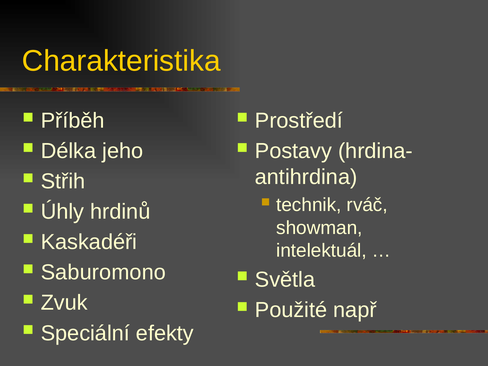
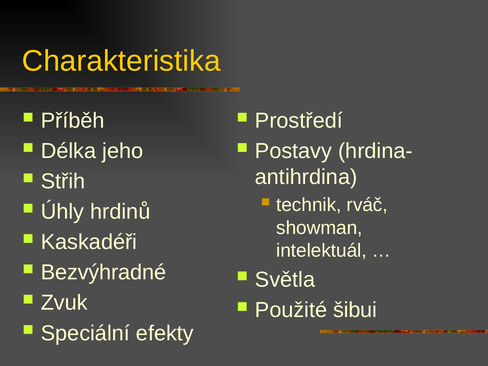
Saburomono: Saburomono -> Bezvýhradné (103, 272)
např: např -> šibui (355, 310)
